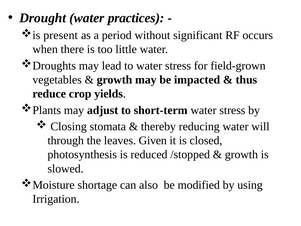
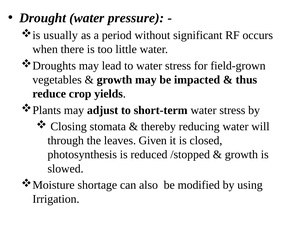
practices: practices -> pressure (136, 18)
present: present -> usually (61, 35)
